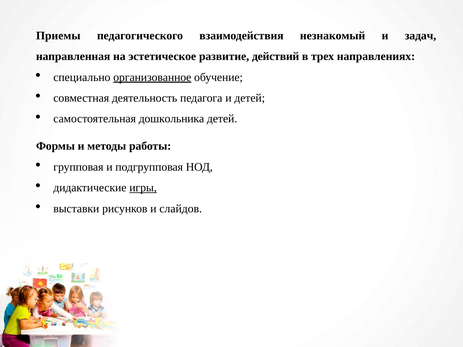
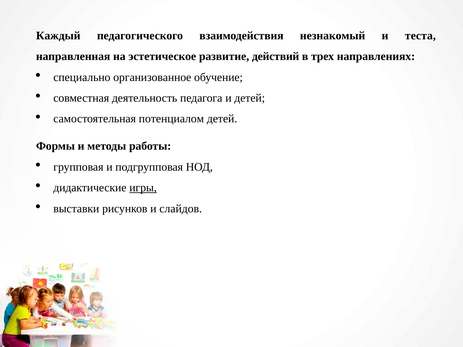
Приемы: Приемы -> Каждый (58, 36)
задач: задач -> теста (420, 36)
организованное underline: present -> none (152, 77)
дошкольника: дошкольника -> потенциалом (171, 119)
